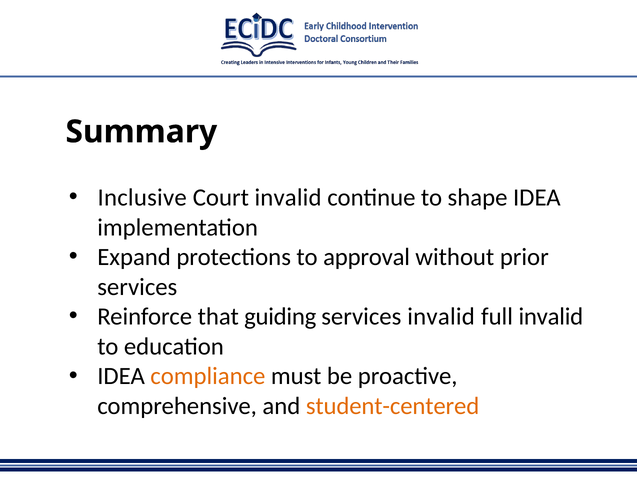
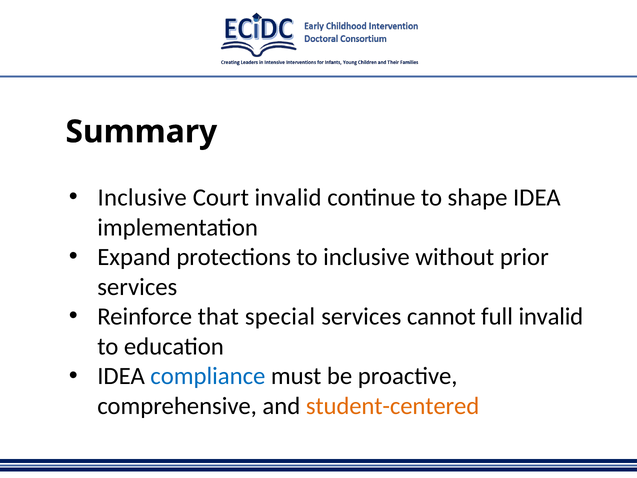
to approval: approval -> inclusive (366, 257)
guiding: guiding -> special (280, 316)
services invalid: invalid -> cannot (441, 316)
compliance colour: orange -> blue (208, 376)
